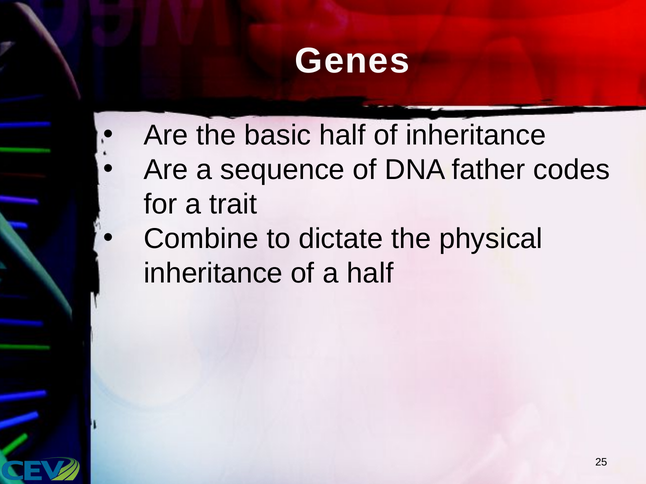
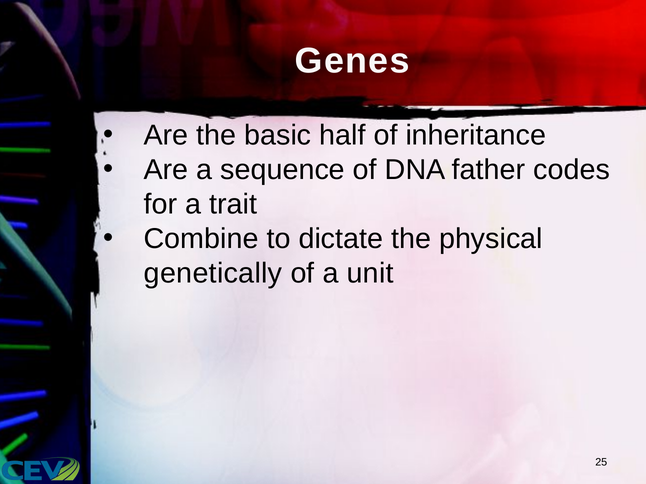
inheritance: inheritance -> genetically (213, 273)
a half: half -> unit (370, 273)
